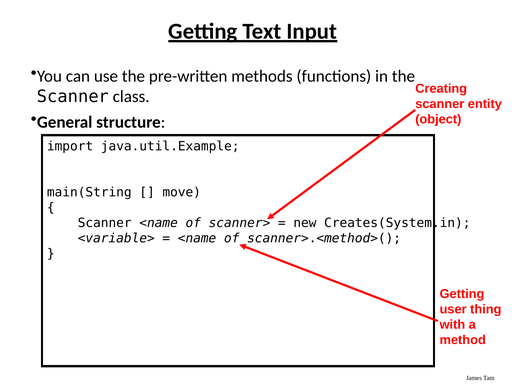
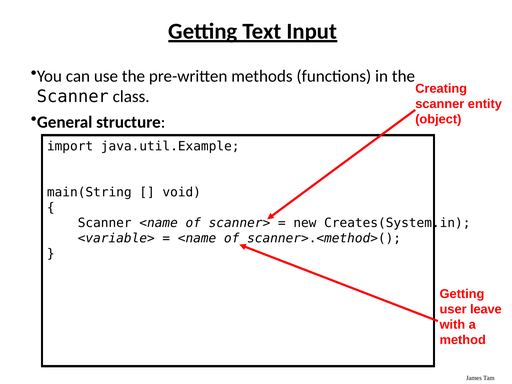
move: move -> void (182, 192)
thing: thing -> leave (486, 309)
